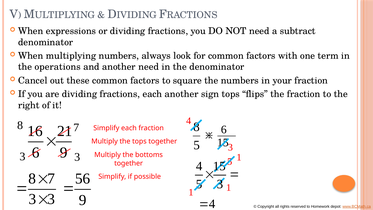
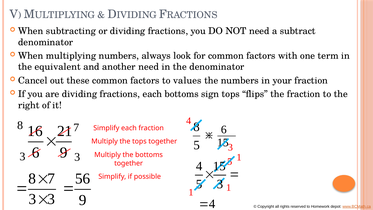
expressions: expressions -> subtracting (71, 31)
operations: operations -> equivalent (58, 67)
square: square -> values (187, 80)
each another: another -> bottoms (182, 94)
